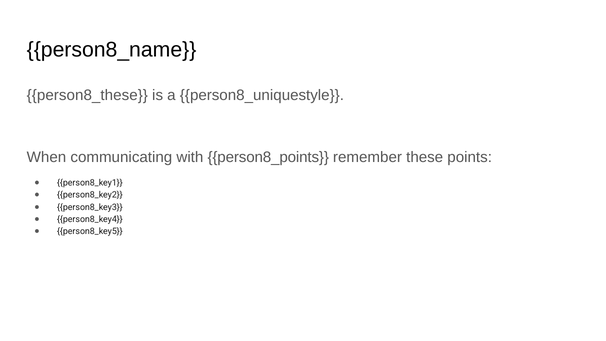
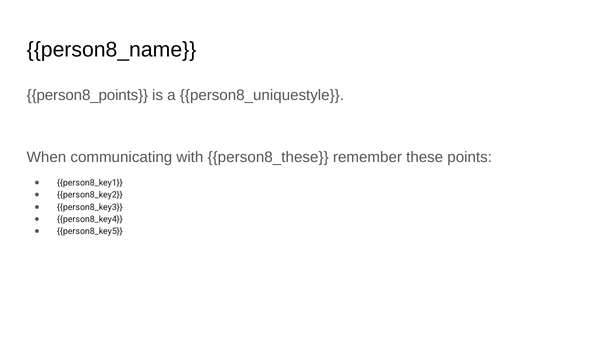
person8_these: person8_these -> person8_points (87, 95)
person8_points: person8_points -> person8_these (268, 157)
